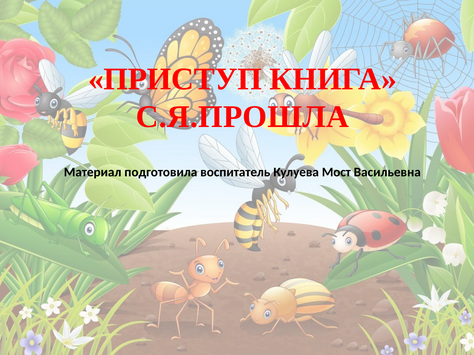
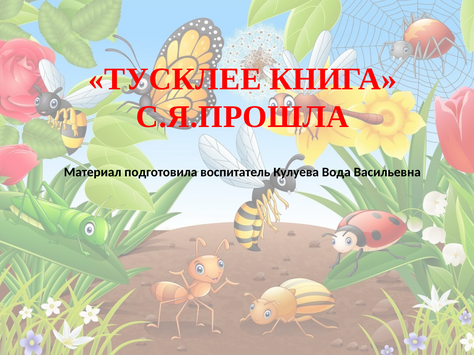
ПРИСТУП: ПРИСТУП -> ТУСКЛЕЕ (175, 79)
Мост: Мост -> Вода (336, 173)
